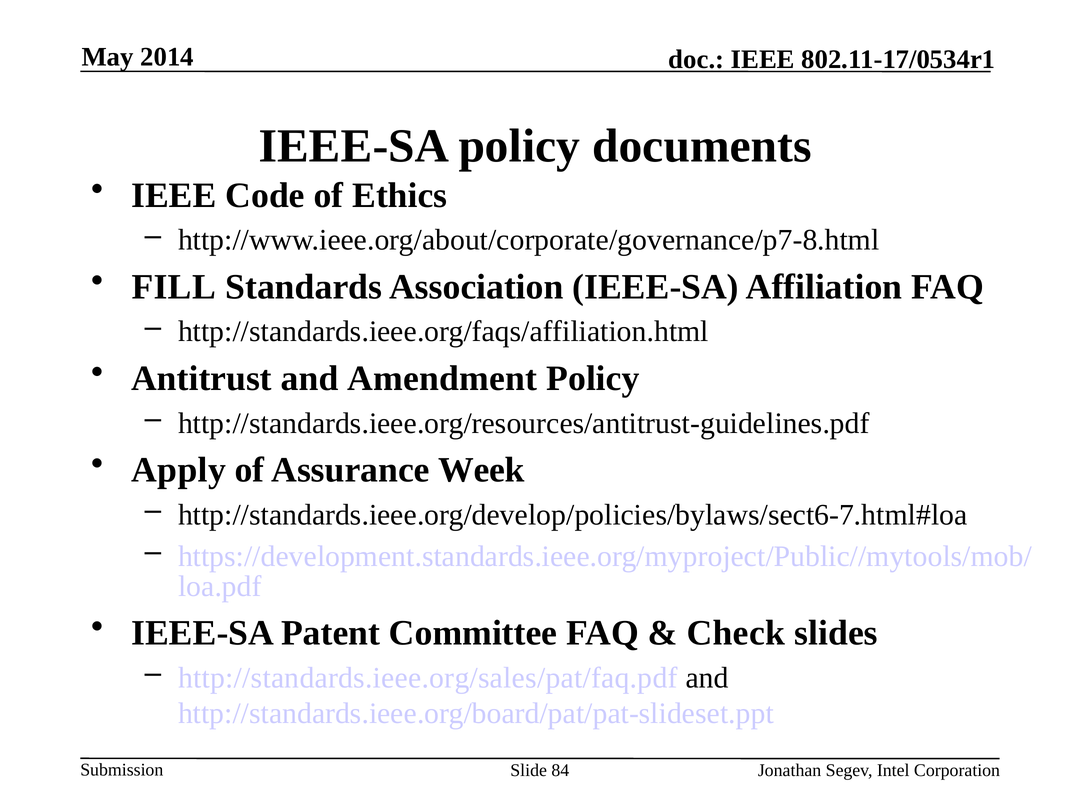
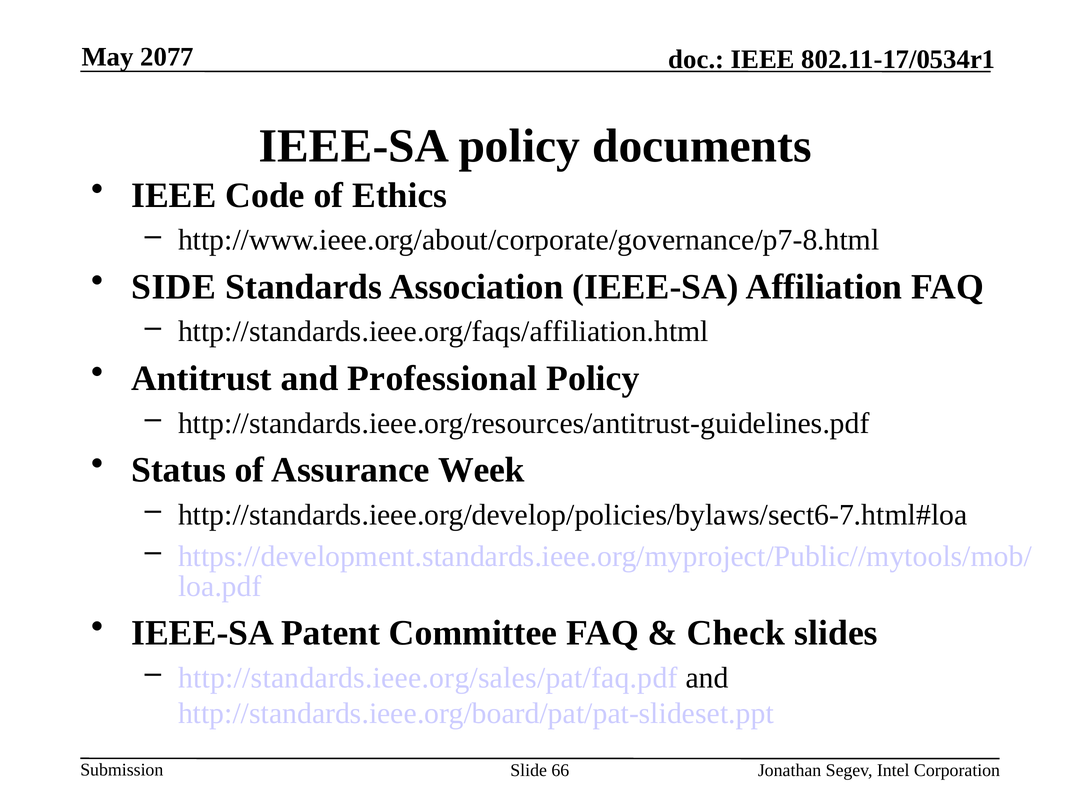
2014: 2014 -> 2077 (167, 57)
FILL: FILL -> SIDE (174, 287)
Amendment: Amendment -> Professional (442, 379)
Apply: Apply -> Status (179, 470)
84: 84 -> 66 (560, 770)
